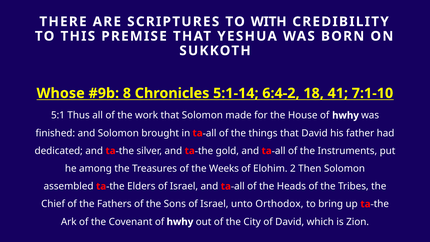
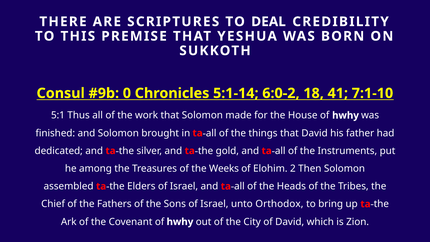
WITH: WITH -> DEAL (269, 22)
Whose: Whose -> Consul (61, 93)
8: 8 -> 0 (127, 93)
6:4-2: 6:4-2 -> 6:0-2 (281, 93)
